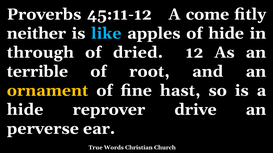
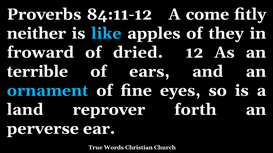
45:11-12: 45:11-12 -> 84:11-12 (119, 14)
of hide: hide -> they (226, 34)
through: through -> froward (40, 53)
root: root -> ears (149, 72)
ornament colour: yellow -> light blue (48, 91)
hast: hast -> eyes (180, 91)
hide: hide -> land (25, 110)
drive: drive -> forth (195, 110)
